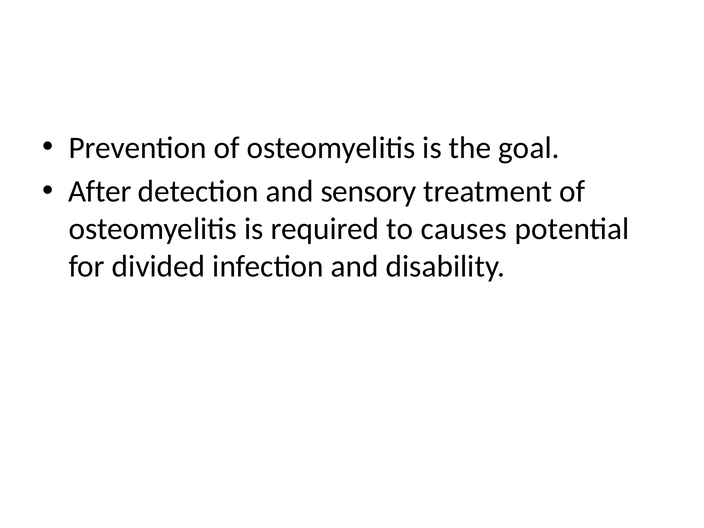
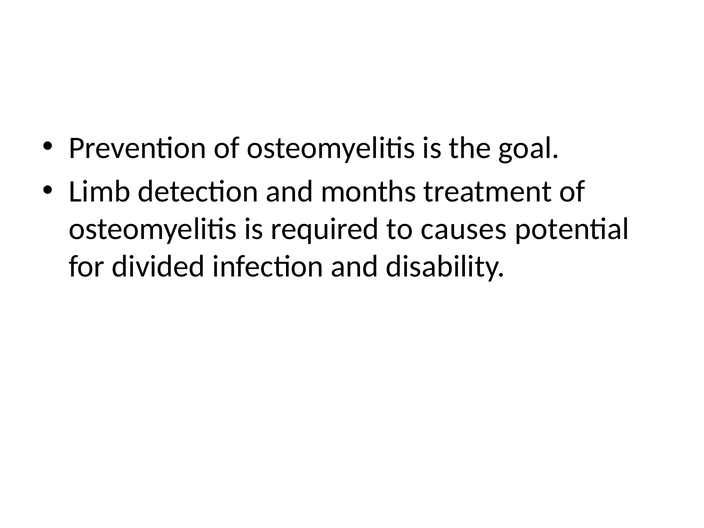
After: After -> Limb (100, 192)
sensory: sensory -> months (369, 192)
